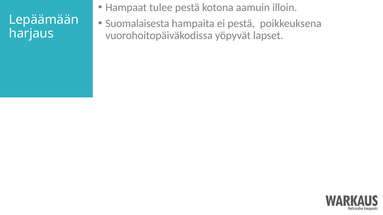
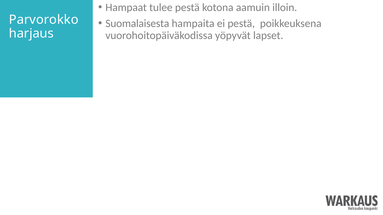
Lepäämään: Lepäämään -> Parvorokko (44, 20)
